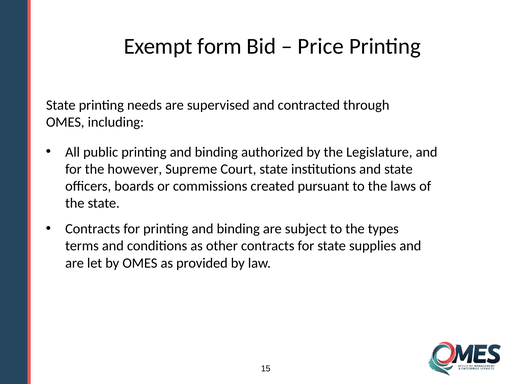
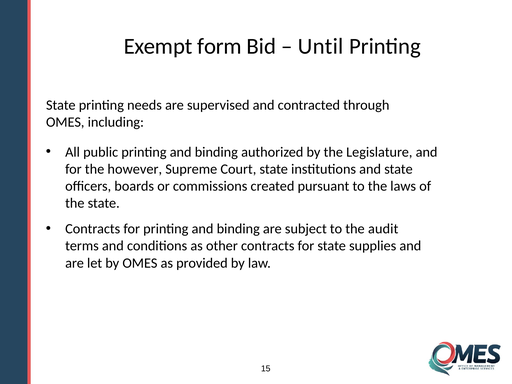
Price: Price -> Until (321, 46)
types: types -> audit (383, 229)
